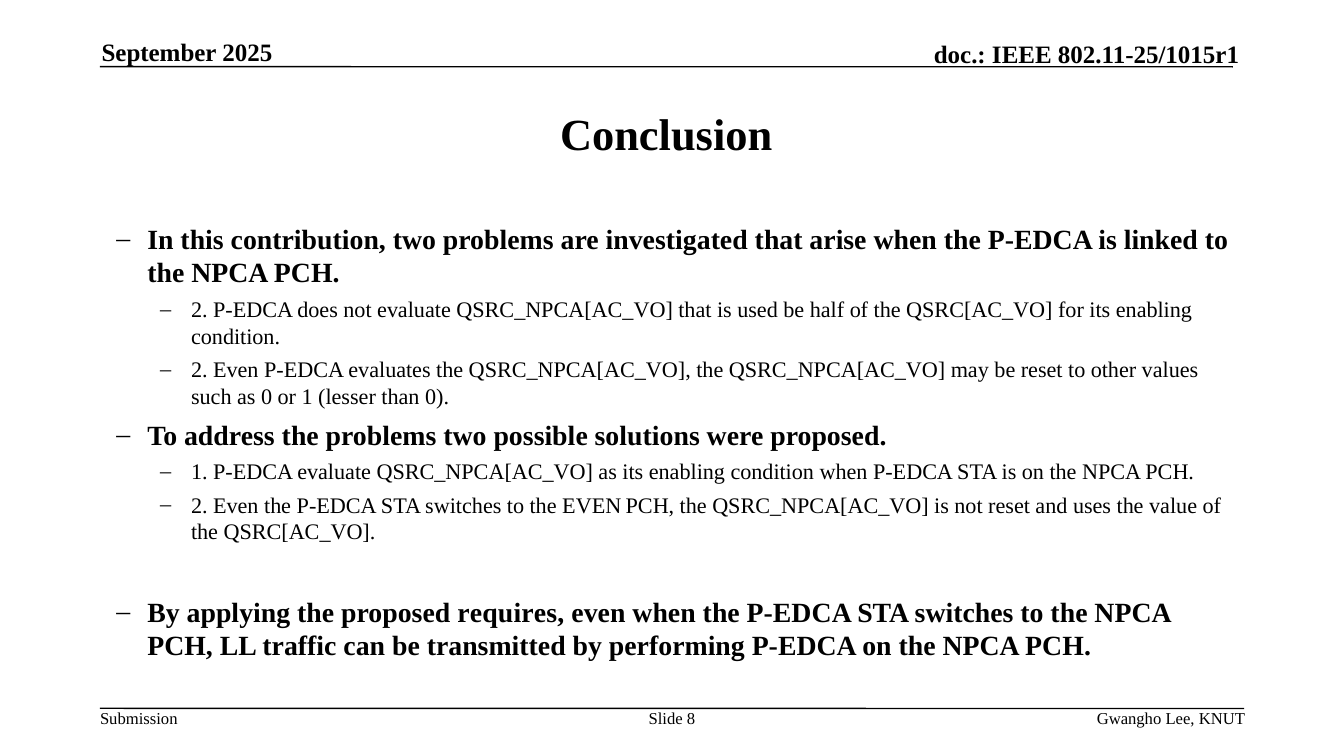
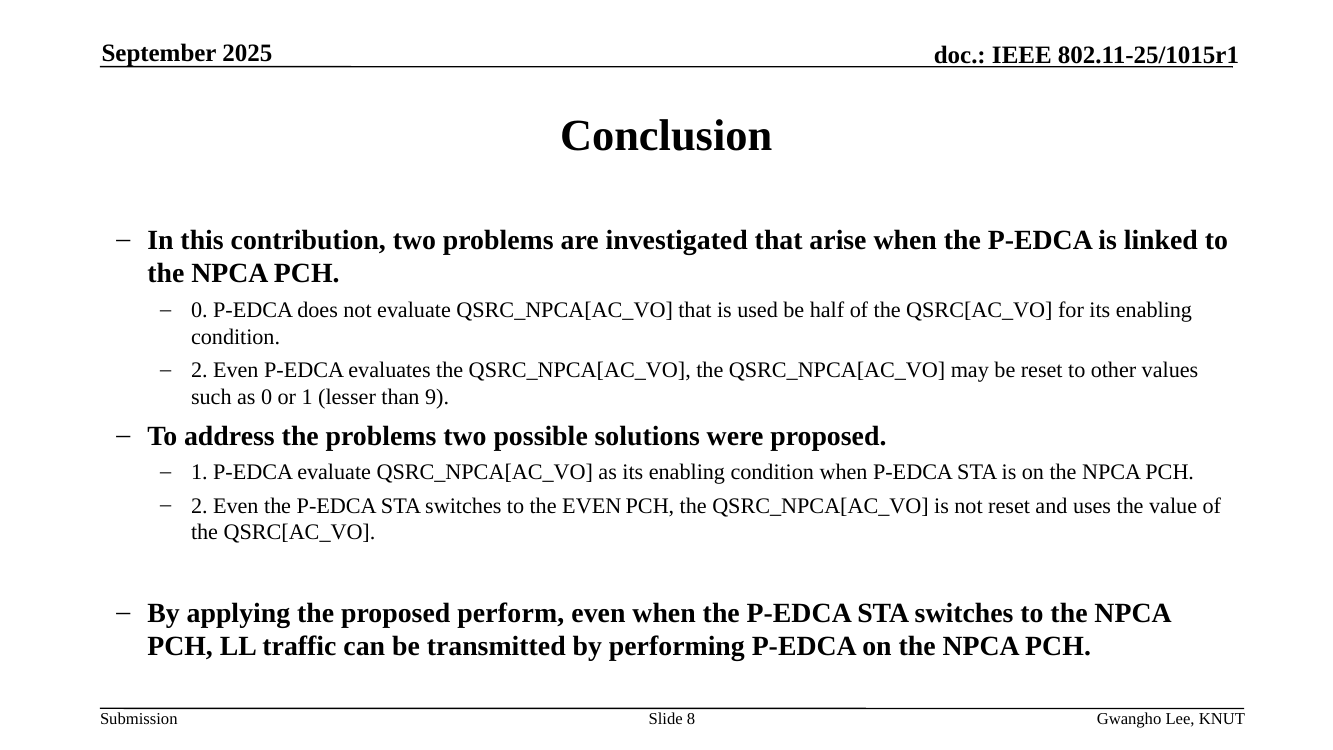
2: 2 -> 0 (199, 310)
than 0: 0 -> 9 (437, 397)
requires: requires -> perform (511, 613)
